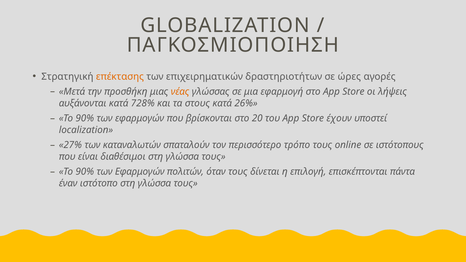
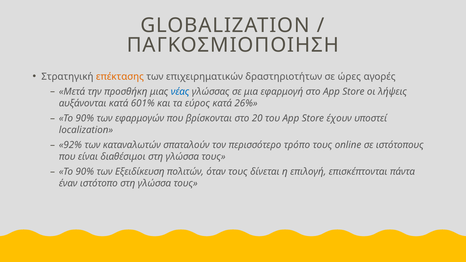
νέας colour: orange -> blue (180, 92)
728%: 728% -> 601% (143, 103)
στους: στους -> εύρος (197, 103)
27%: 27% -> 92% (70, 145)
Εφαρμογών: Εφαρμογών -> Εξειδίκευση (140, 172)
